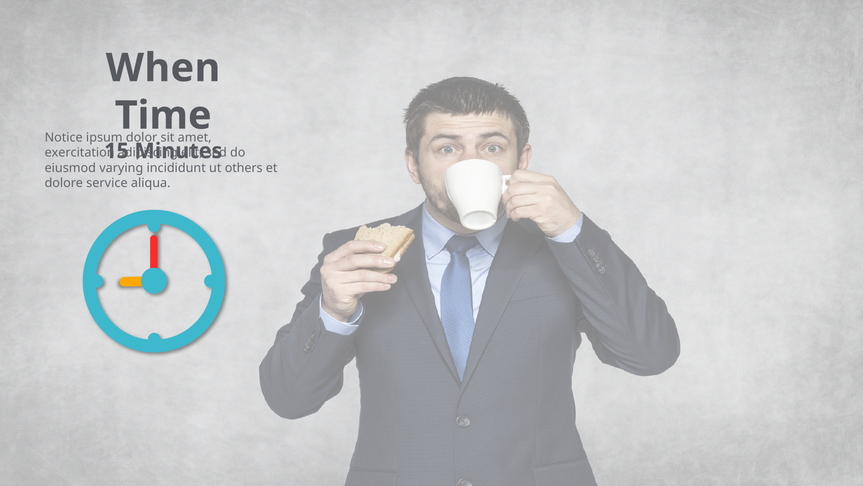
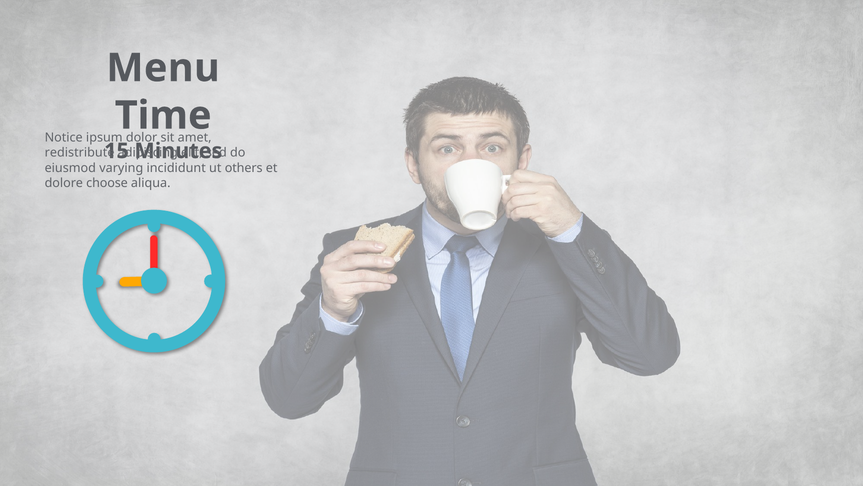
When: When -> Menu (163, 68)
exercitation: exercitation -> redistribute (80, 153)
service: service -> choose (107, 183)
